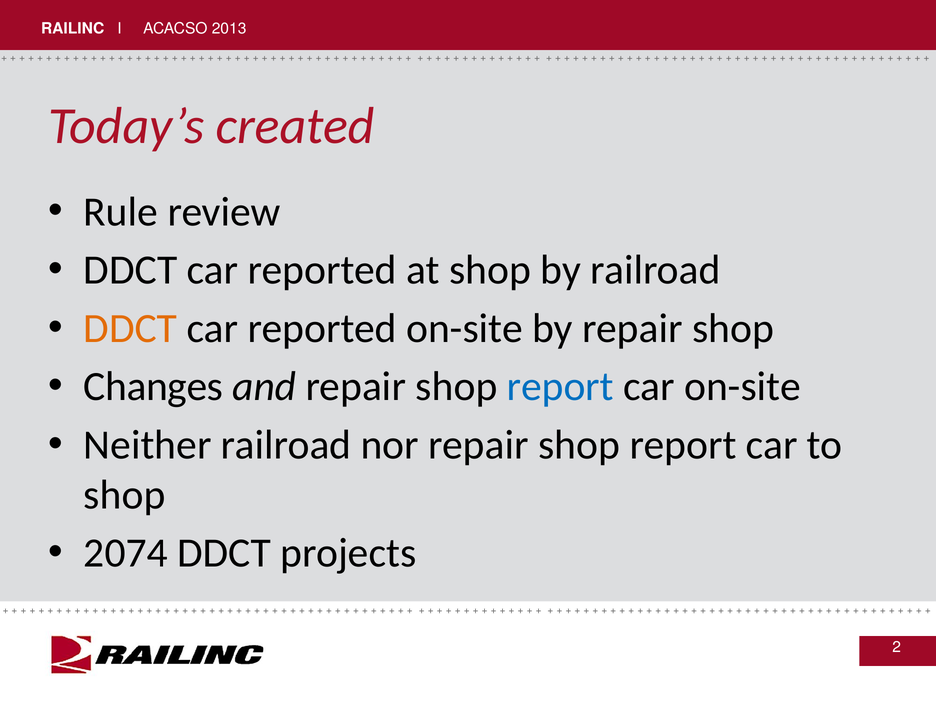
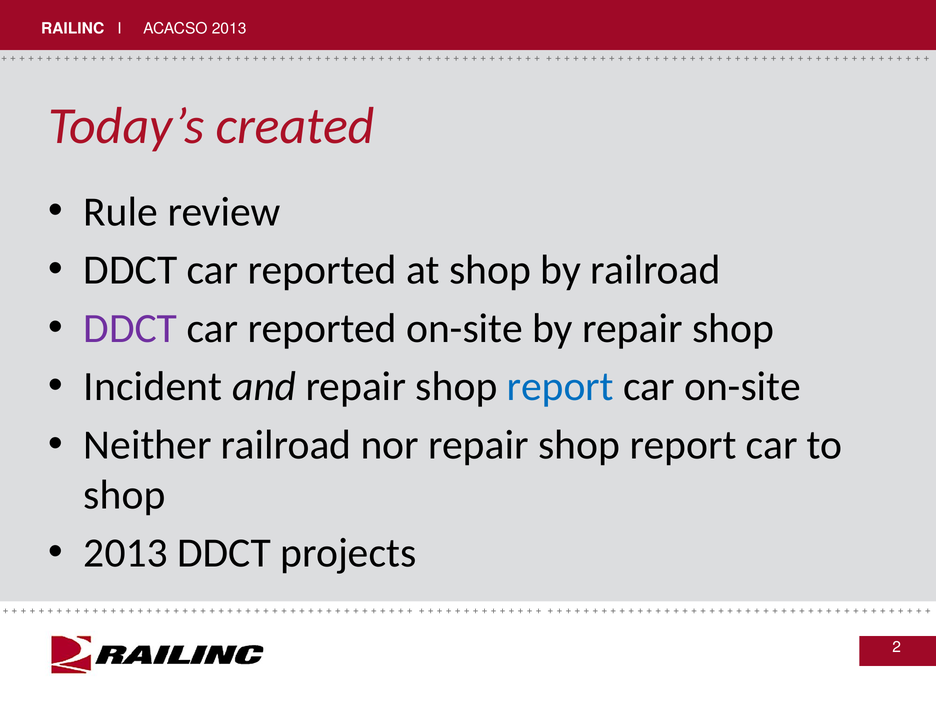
DDCT colour: orange -> purple (130, 328)
Changes: Changes -> Incident (153, 387)
2074: 2074 -> 2013 (126, 553)
